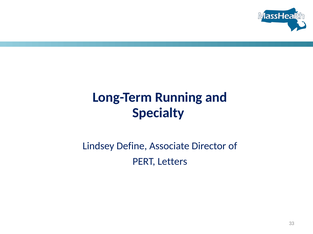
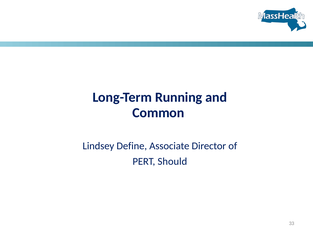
Specialty: Specialty -> Common (158, 113)
Letters: Letters -> Should (172, 162)
